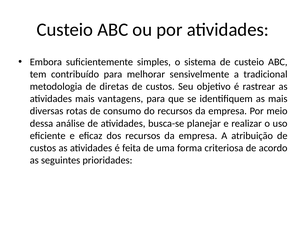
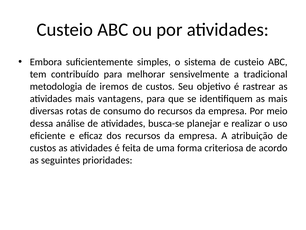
diretas: diretas -> iremos (114, 86)
